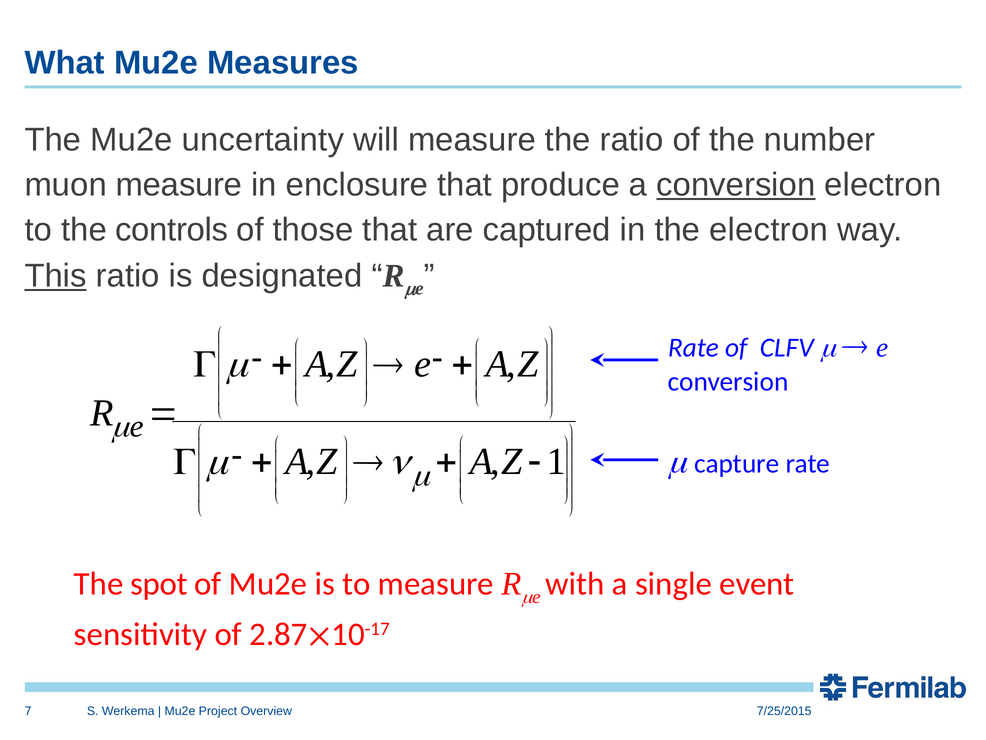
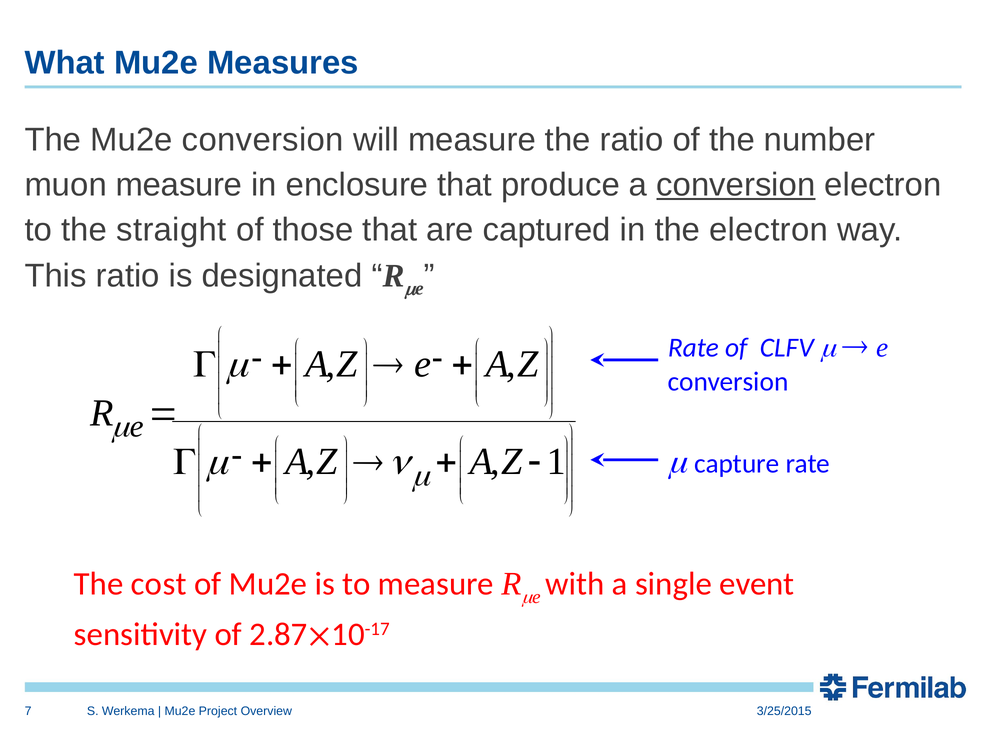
Mu2e uncertainty: uncertainty -> conversion (263, 140)
controls: controls -> straight (171, 230)
This underline: present -> none (56, 276)
spot: spot -> cost (159, 584)
7/25/2015: 7/25/2015 -> 3/25/2015 (784, 711)
